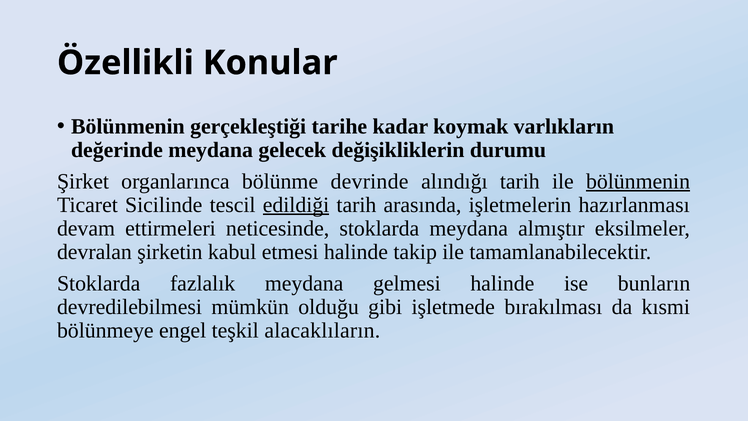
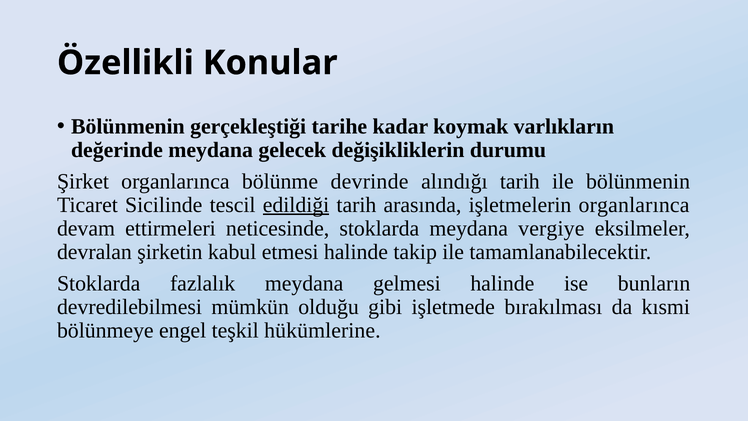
bölünmenin underline: present -> none (638, 181)
işletmelerin hazırlanması: hazırlanması -> organlarınca (634, 205)
almıştır: almıştır -> vergiye (551, 228)
alacaklıların: alacaklıların -> hükümlerine (322, 330)
